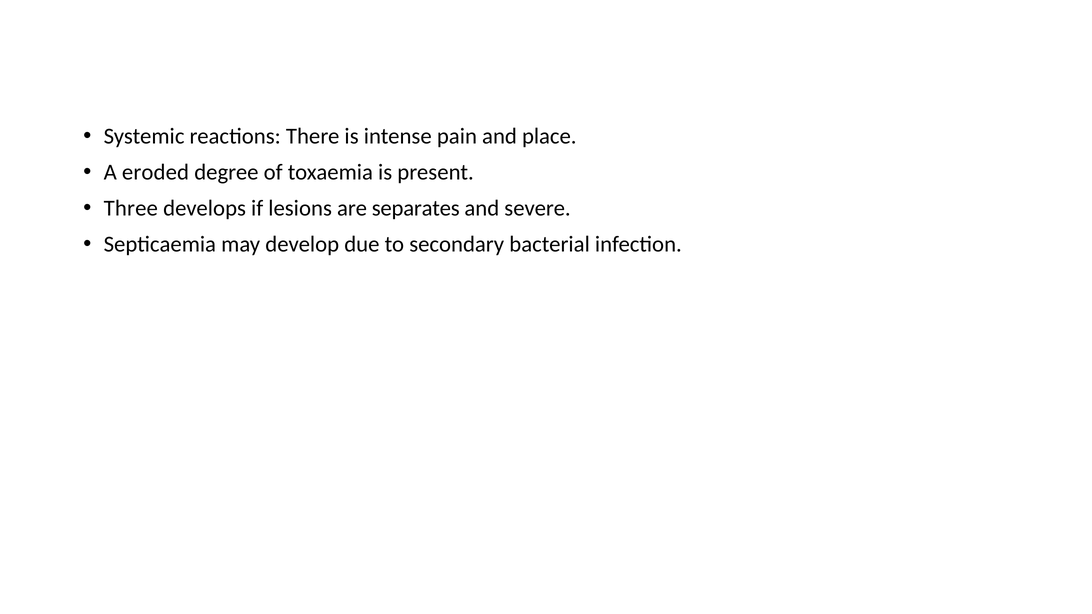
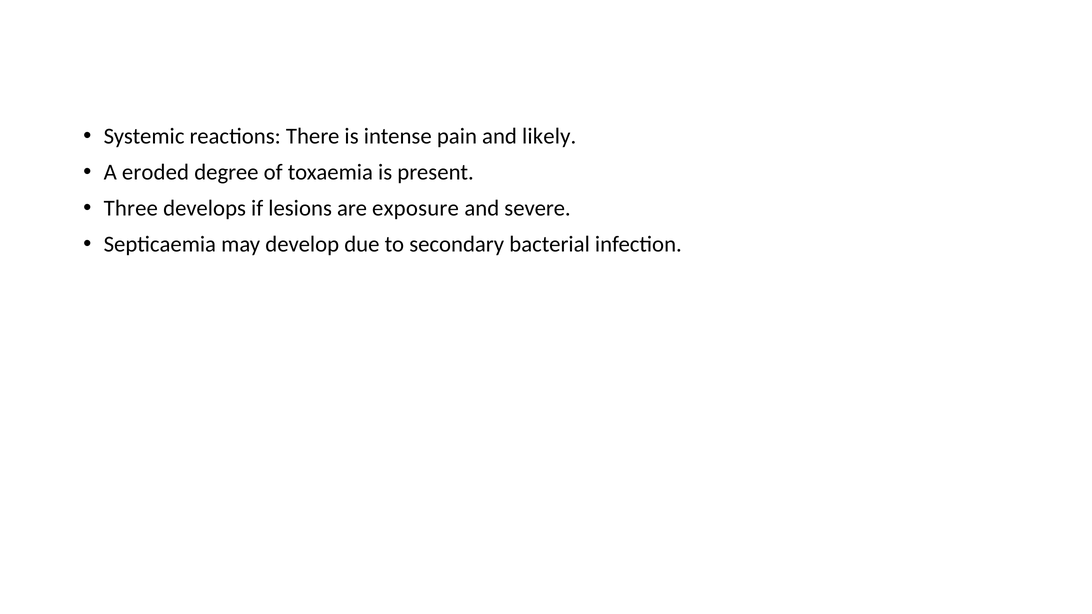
place: place -> likely (549, 136)
separates: separates -> exposure (416, 208)
